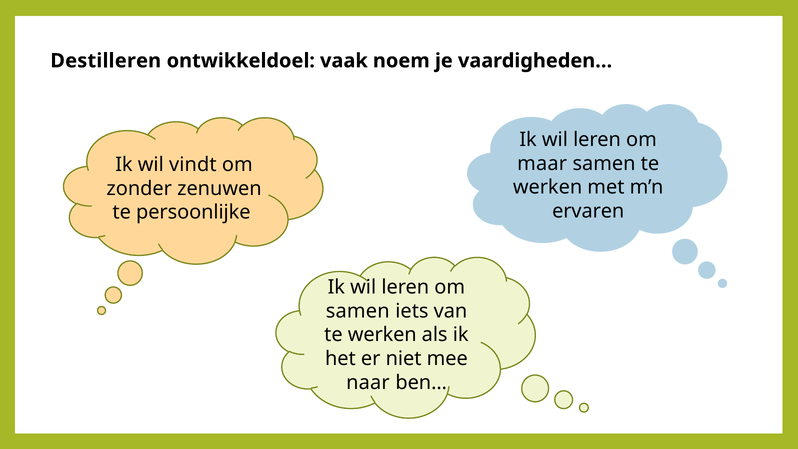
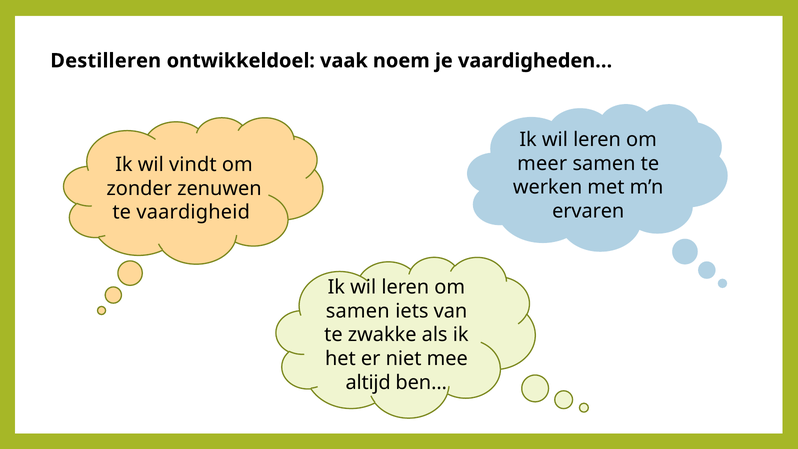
maar: maar -> meer (542, 163)
persoonlijke: persoonlijke -> vaardigheid (193, 212)
werken: werken -> zwakke (382, 335)
naar: naar -> altijd (368, 383)
